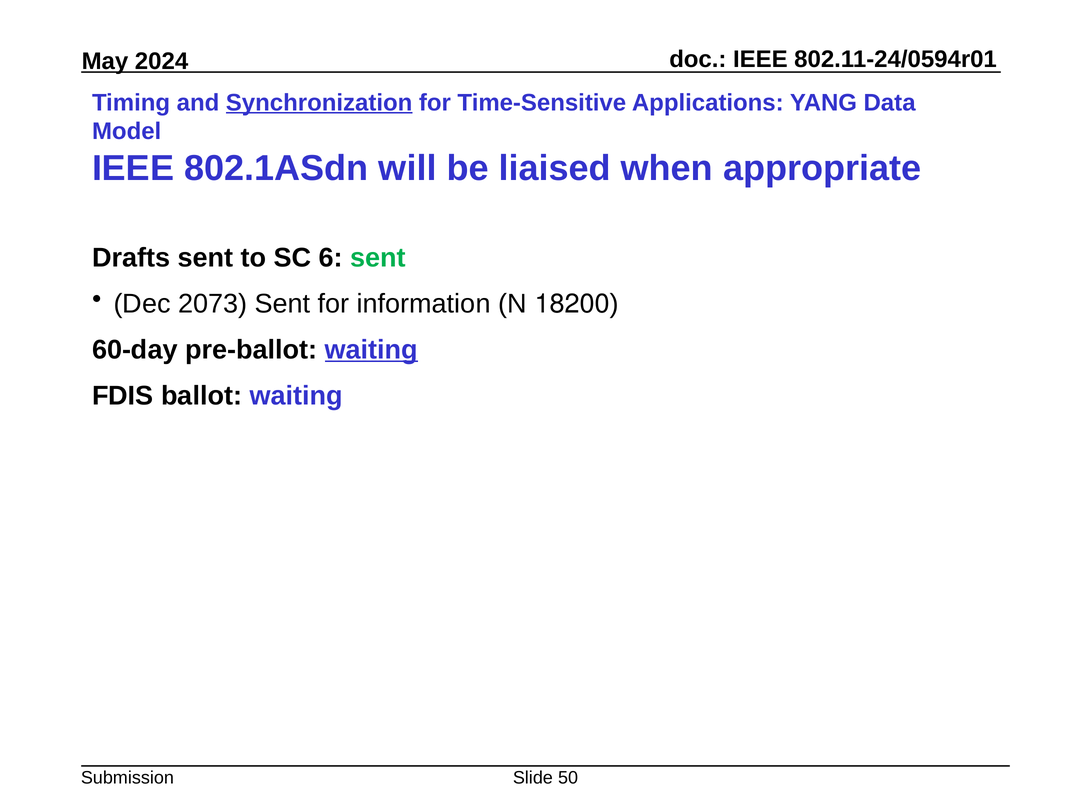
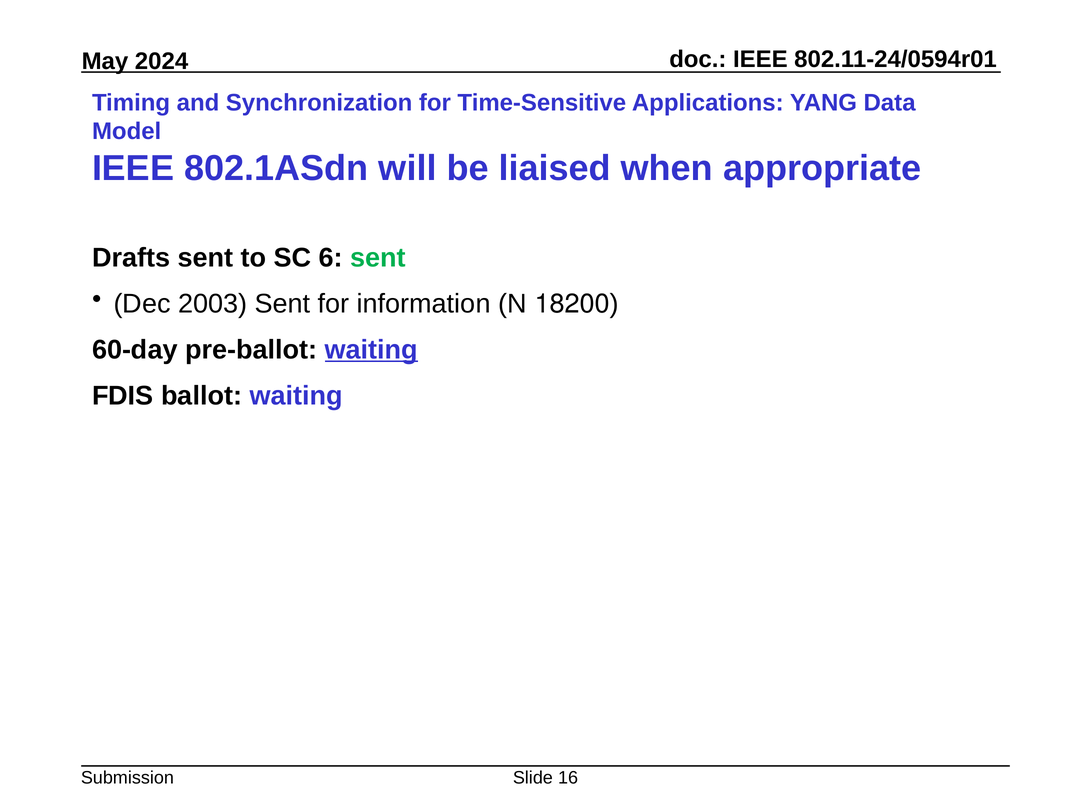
Synchronization underline: present -> none (319, 103)
2073: 2073 -> 2003 (213, 304)
50: 50 -> 16 (568, 778)
